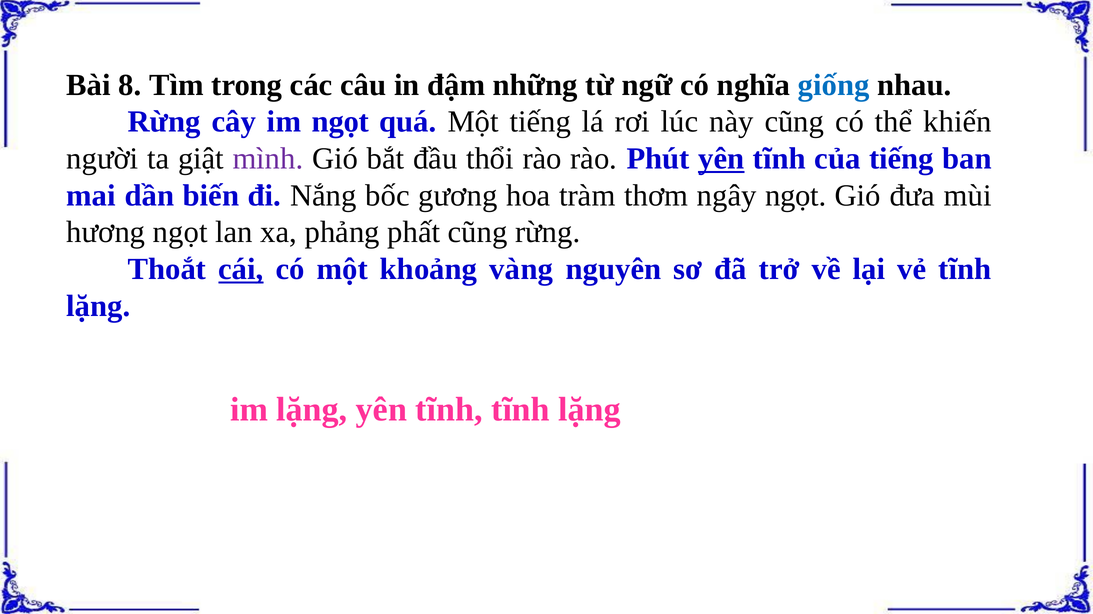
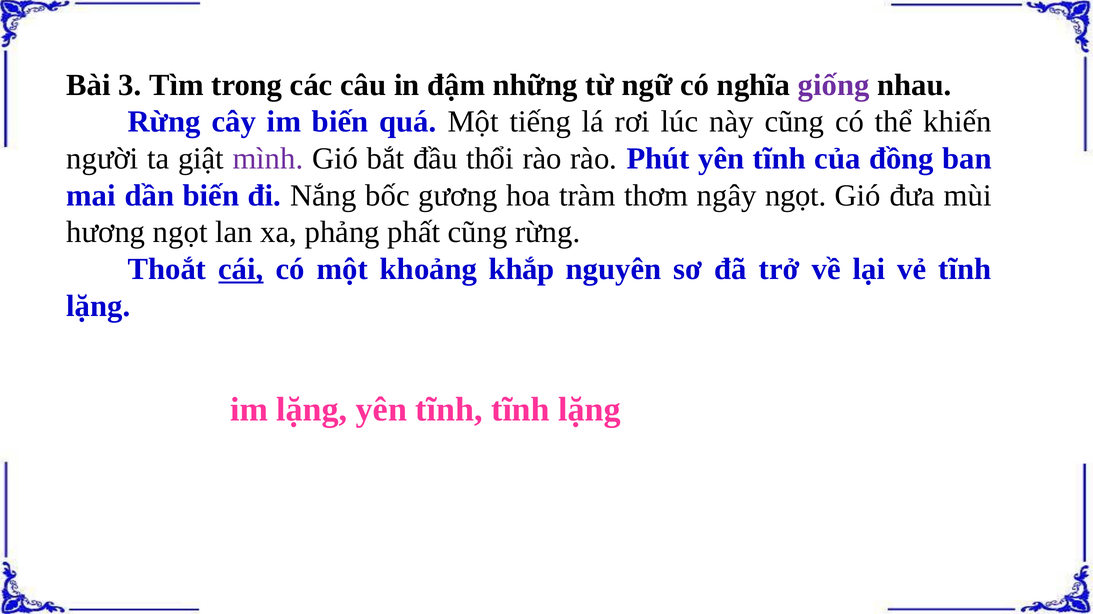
8: 8 -> 3 (130, 85)
giống colour: blue -> purple (834, 85)
im ngọt: ngọt -> biến (340, 122)
yên underline: present -> none (721, 159)
của tiếng: tiếng -> đồng (901, 159)
vàng: vàng -> khắp (522, 269)
